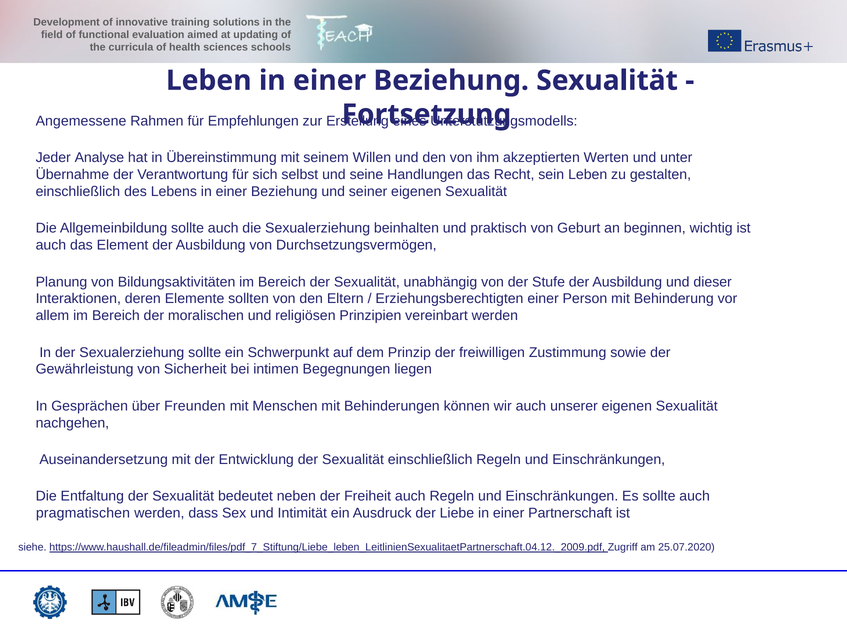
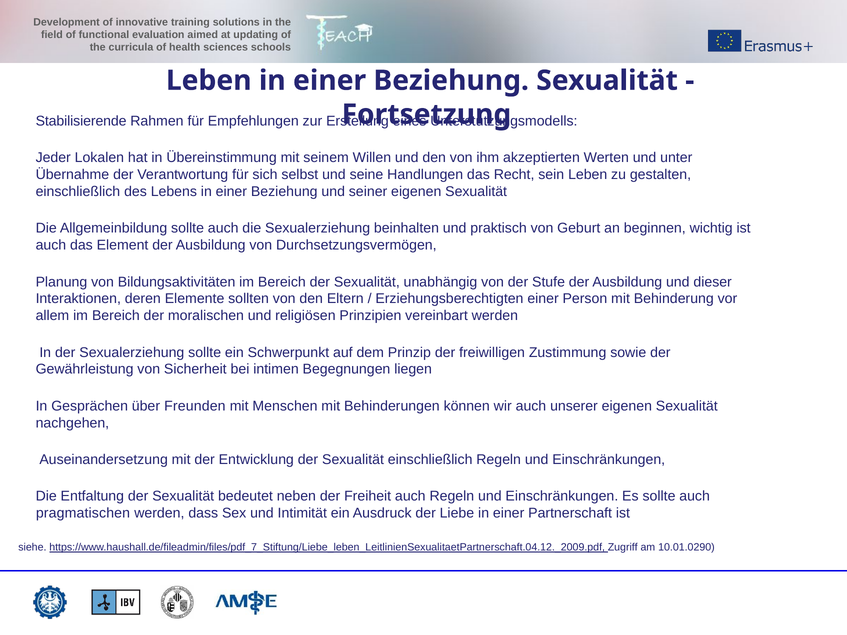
Angemessene: Angemessene -> Stabilisierende (81, 121)
Analyse: Analyse -> Lokalen (99, 158)
25.07.2020: 25.07.2020 -> 10.01.0290 (686, 548)
